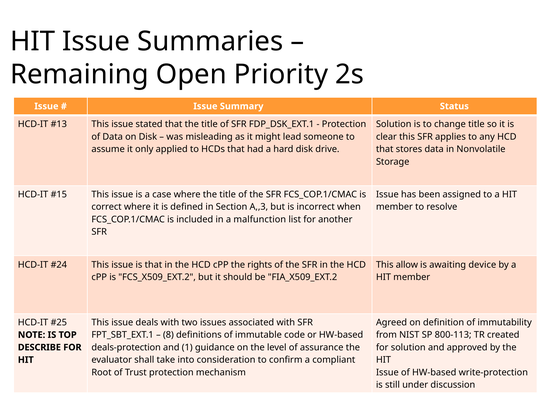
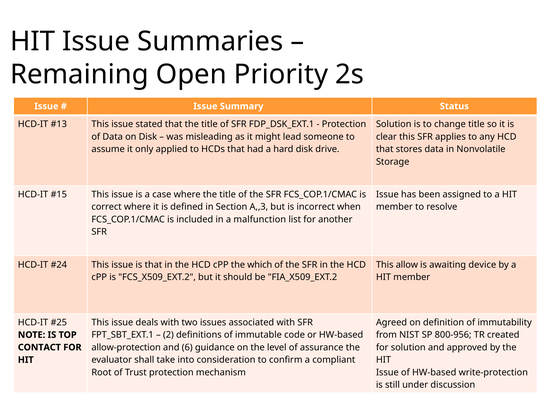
rights: rights -> which (260, 264)
8: 8 -> 2 (168, 334)
800-113: 800-113 -> 800-956 (453, 334)
deals-protection: deals-protection -> allow-protection (126, 347)
and 1: 1 -> 6 (187, 347)
DESCRIBE: DESCRIBE -> CONTACT (39, 347)
